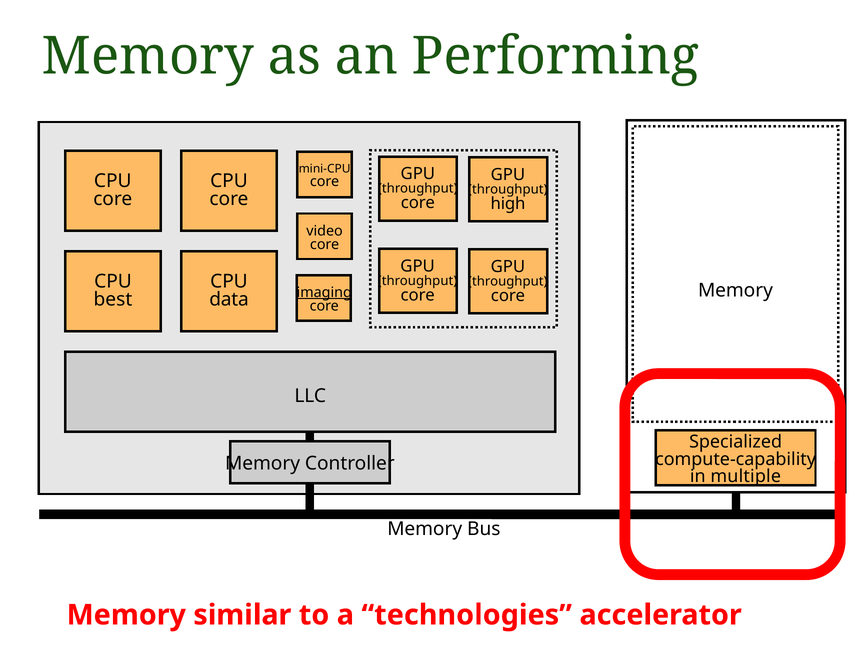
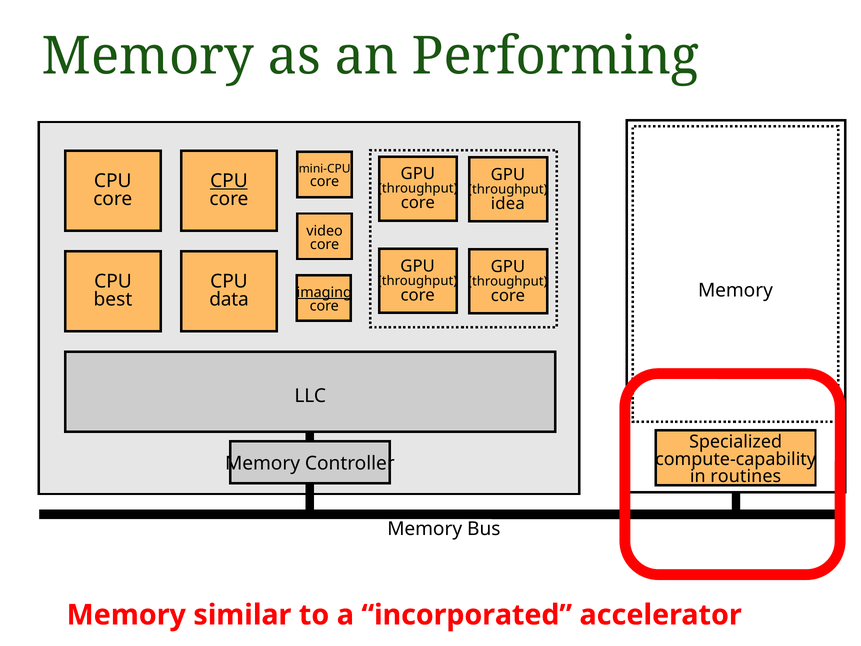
CPU underline: none -> present (229, 181)
high: high -> idea (508, 203)
multiple: multiple -> routines (746, 476)
technologies: technologies -> incorporated (467, 615)
